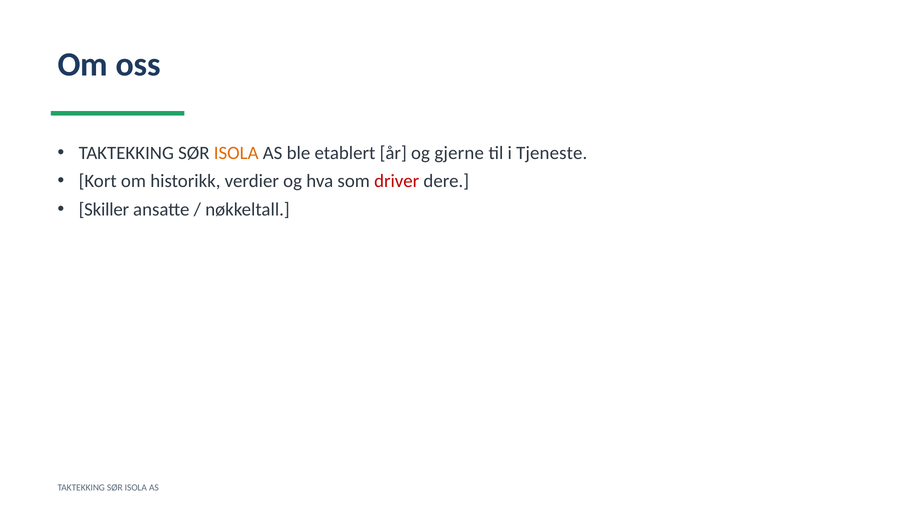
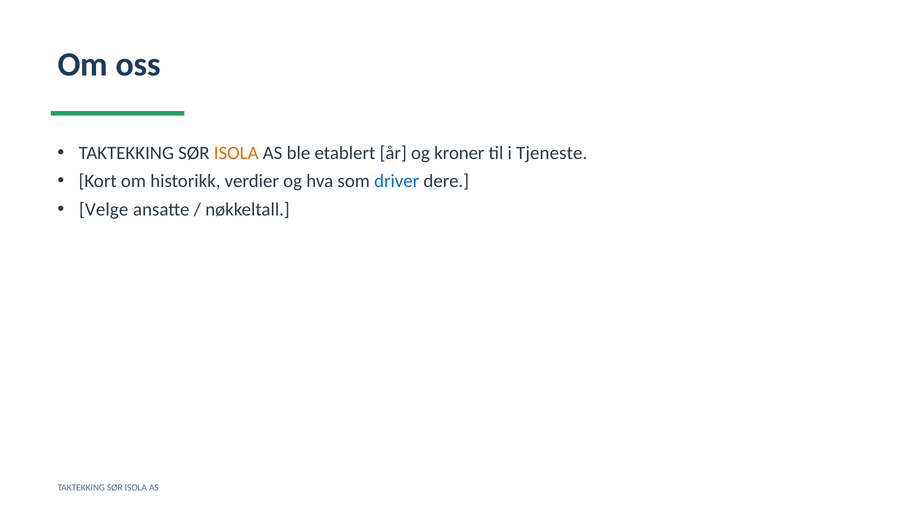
gjerne: gjerne -> kroner (459, 153)
driver colour: red -> blue (397, 181)
Skiller: Skiller -> Velge (104, 210)
